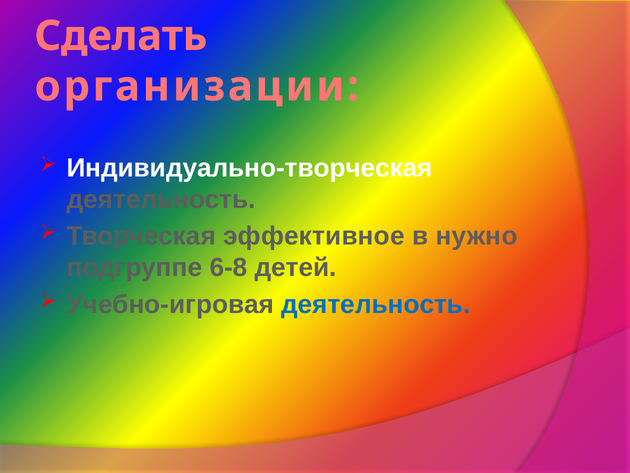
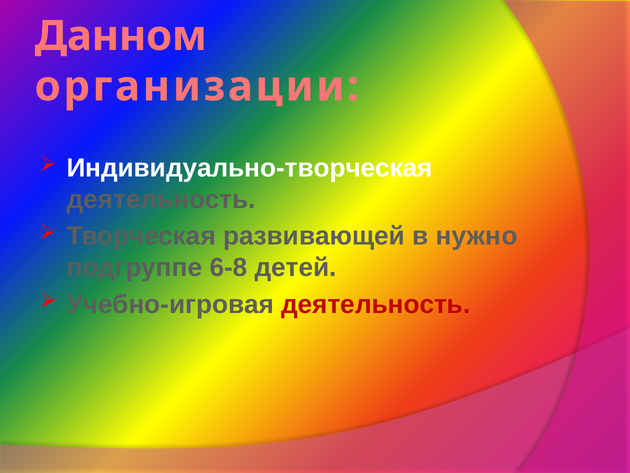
Сделать: Сделать -> Данном (121, 36)
эффективное: эффективное -> развивающей (314, 236)
деятельность colour: blue -> red (376, 304)
